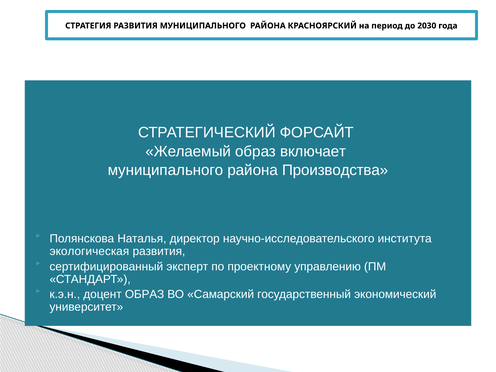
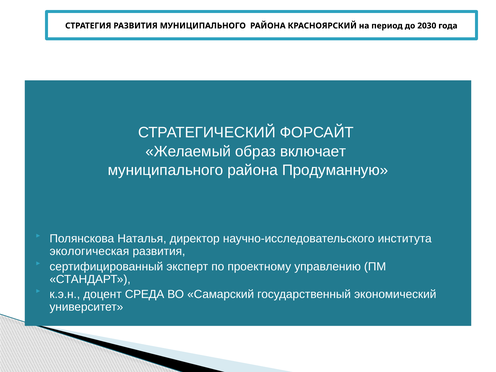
Производства: Производства -> Продуманную (335, 170)
доцент ОБРАЗ: ОБРАЗ -> СРЕДА (145, 294)
